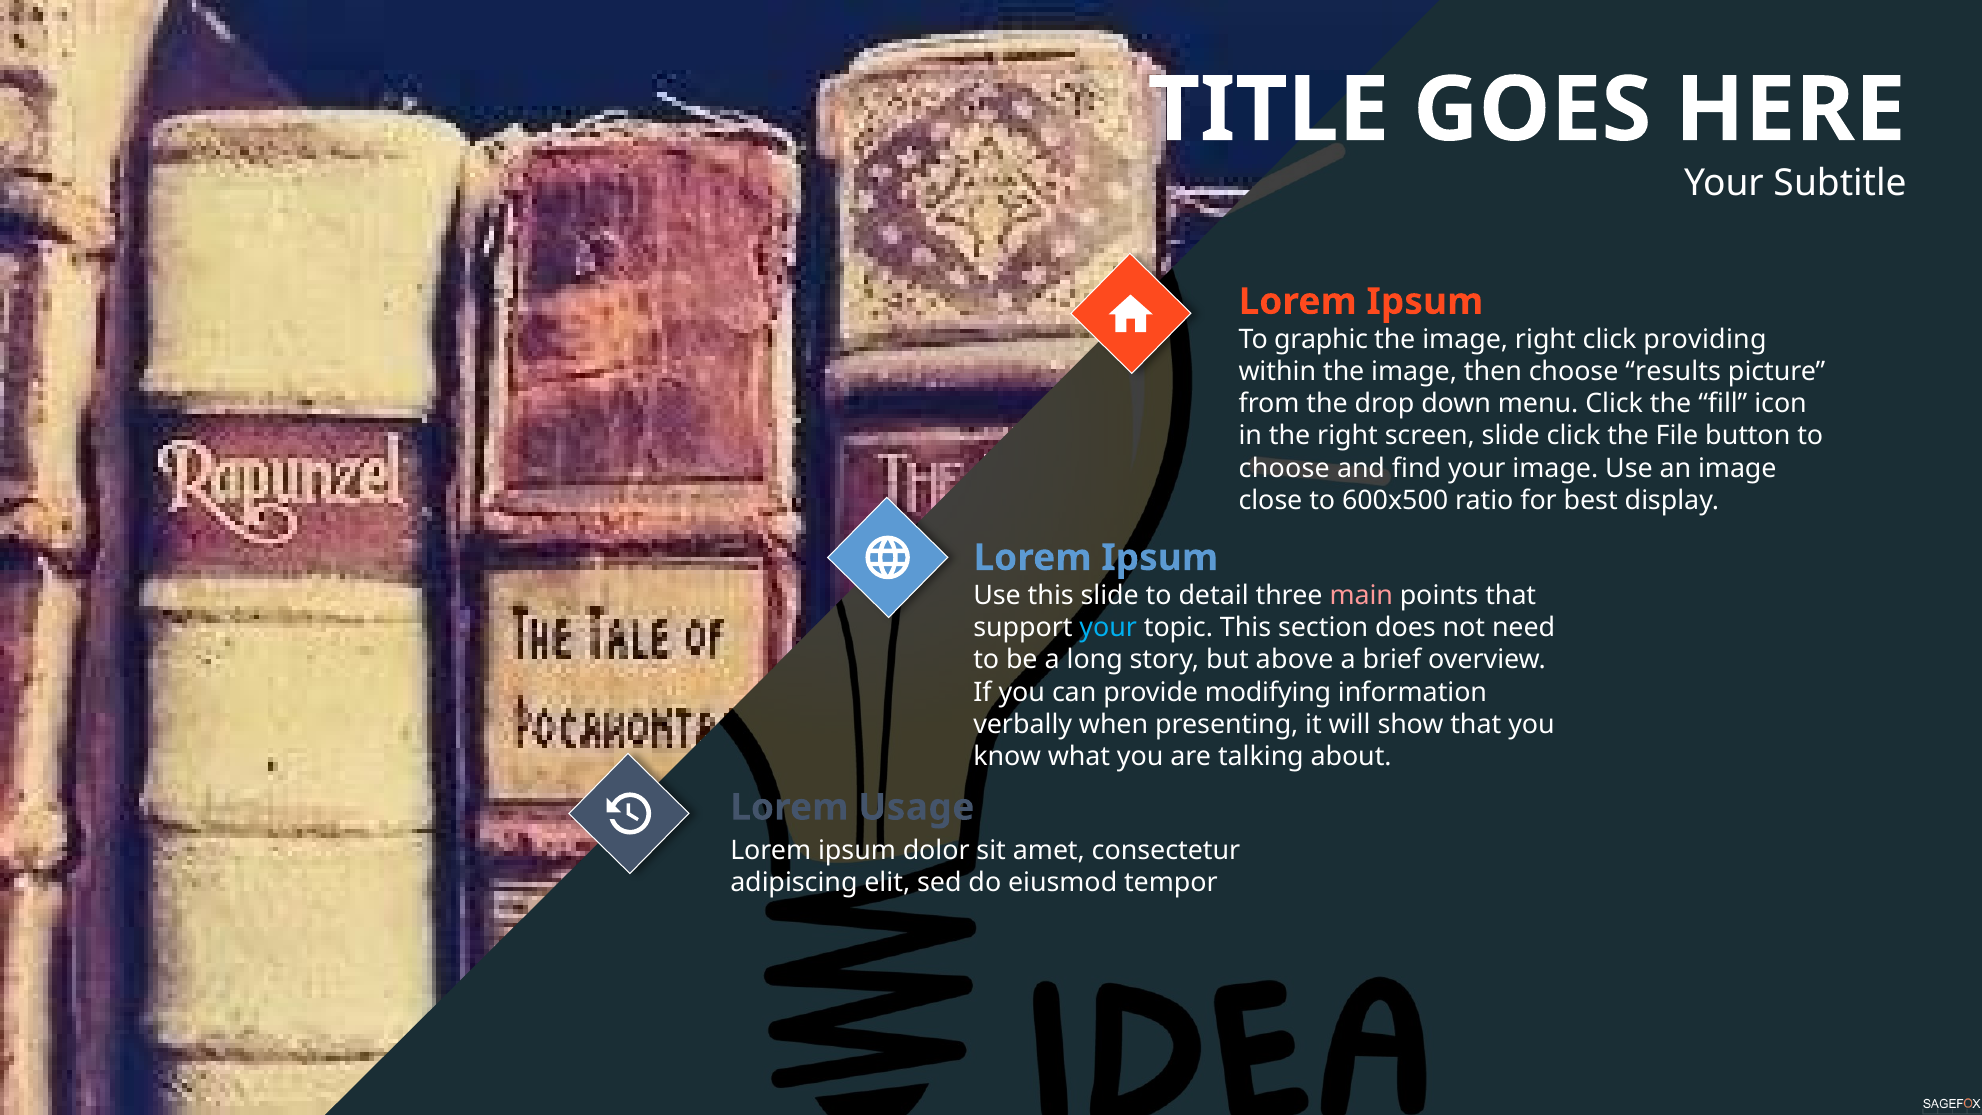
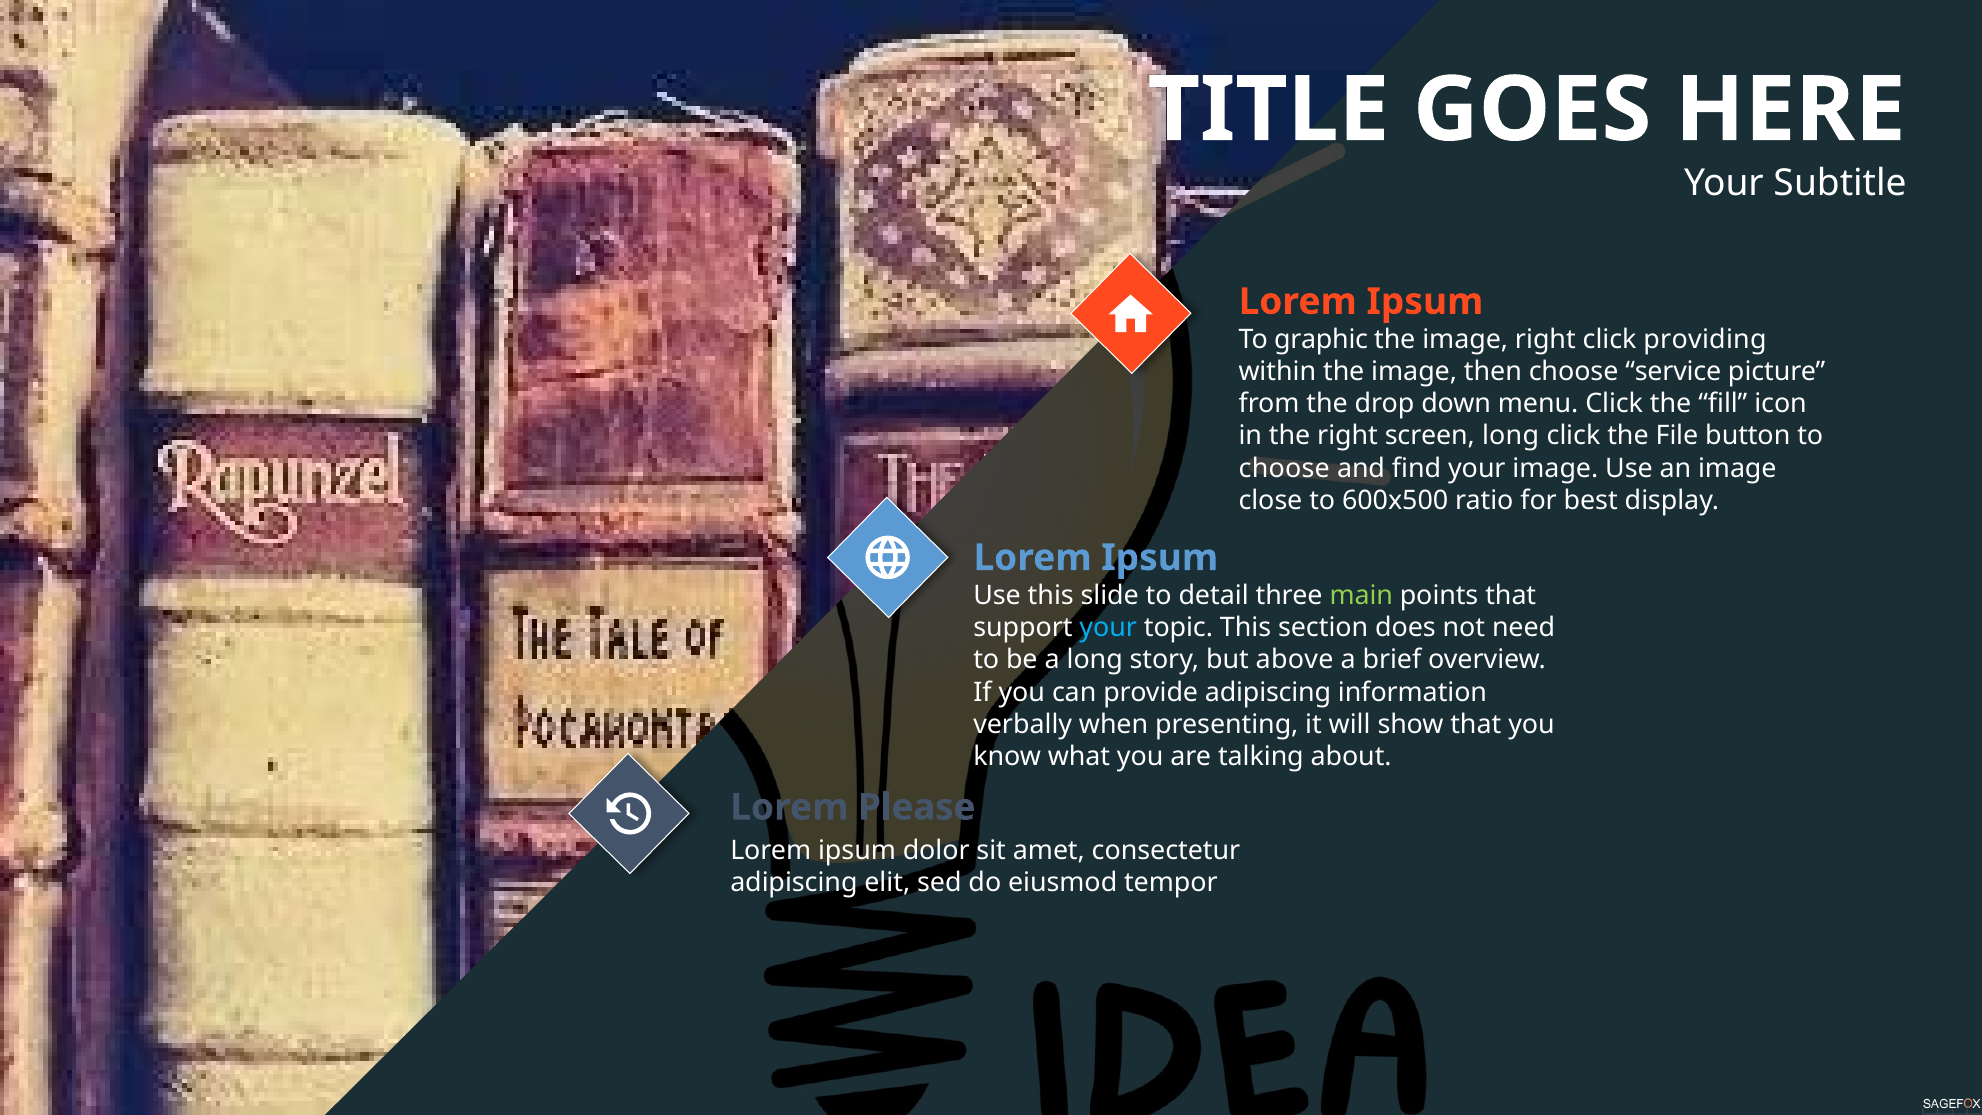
results: results -> service (1673, 371)
screen slide: slide -> long (1511, 436)
main colour: pink -> light green (1361, 595)
provide modifying: modifying -> adipiscing (1268, 692)
Usage: Usage -> Please (917, 807)
